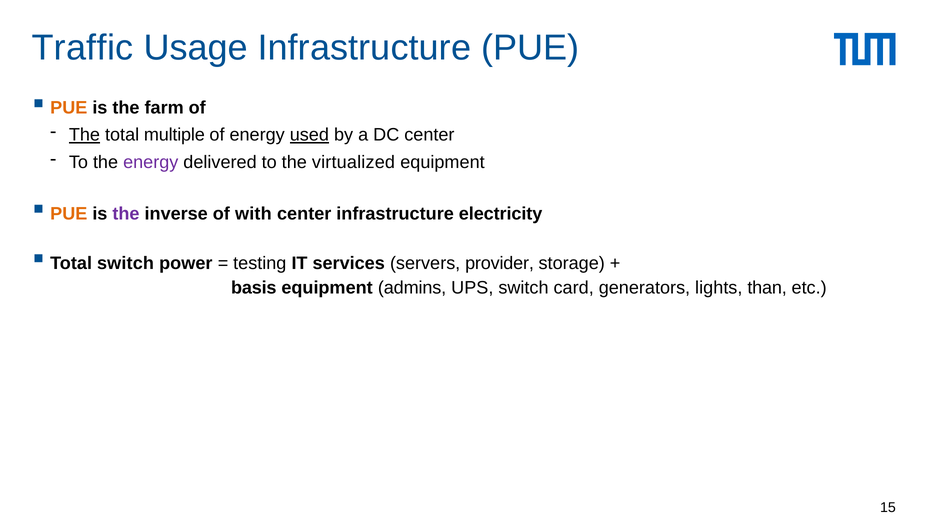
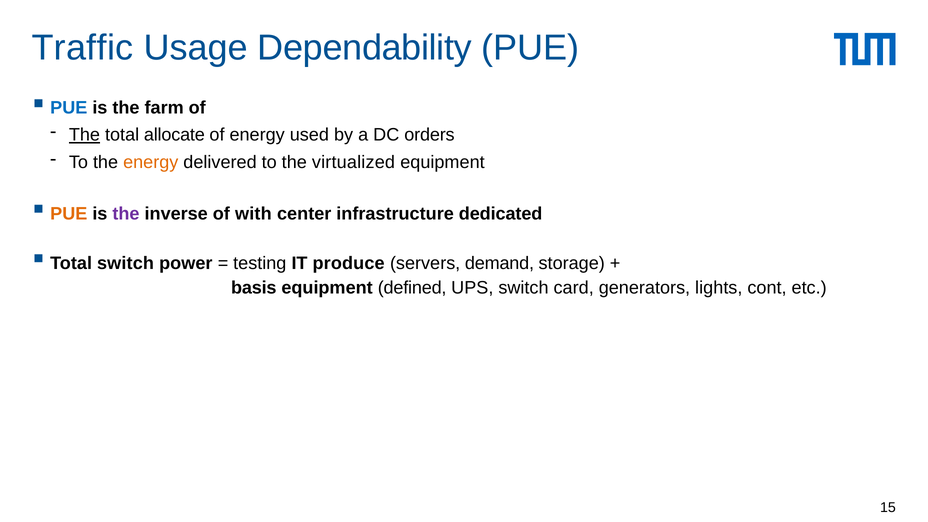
Usage Infrastructure: Infrastructure -> Dependability (365, 48)
PUE colour: orange -> blue (69, 108)
multiple: multiple -> allocate (174, 135)
used underline: present -> none (309, 135)
DC center: center -> orders (429, 135)
energy colour: purple -> orange (151, 162)
electricity: electricity -> dedicated (501, 214)
services: services -> produce (349, 263)
provider: provider -> demand (500, 263)
admins: admins -> defined (412, 288)
than: than -> cont (767, 288)
